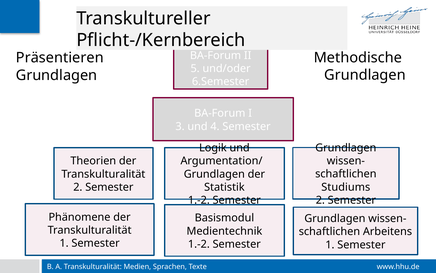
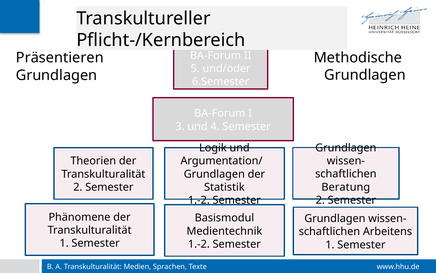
Studiums: Studiums -> Beratung (346, 187)
